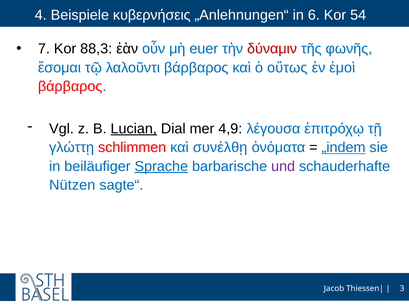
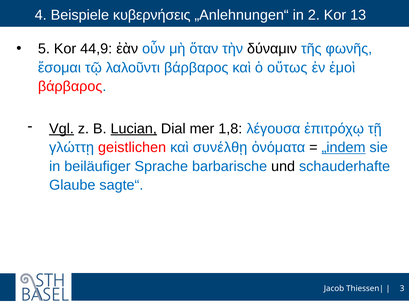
6: 6 -> 2 (314, 15)
54: 54 -> 13 (358, 15)
7: 7 -> 5 (44, 49)
88,3: 88,3 -> 44,9 (96, 49)
euer: euer -> ὅταν (204, 49)
δύναμιν colour: red -> black (272, 49)
Vgl underline: none -> present (61, 128)
4,9: 4,9 -> 1,8 (230, 128)
schlimmen: schlimmen -> geistlichen (132, 147)
Sprache underline: present -> none (161, 166)
und colour: purple -> black (283, 166)
Nützen: Nützen -> Glaube (72, 185)
